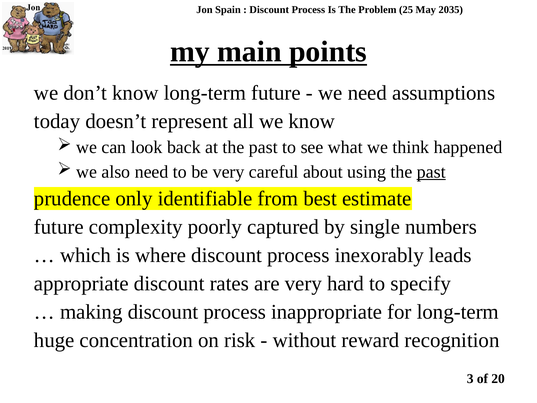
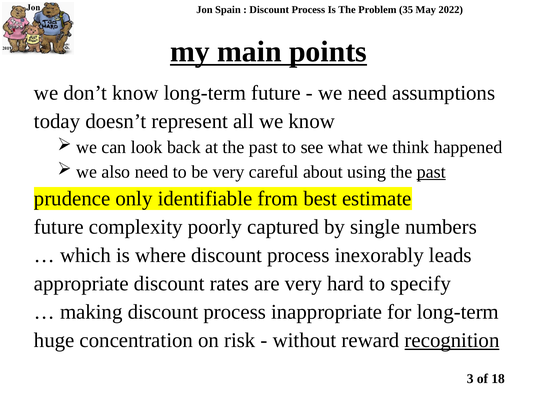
25: 25 -> 35 (406, 10)
2035: 2035 -> 2022 (451, 10)
recognition underline: none -> present (452, 340)
20: 20 -> 18 (498, 378)
